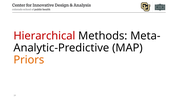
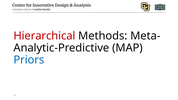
Priors colour: orange -> blue (29, 60)
